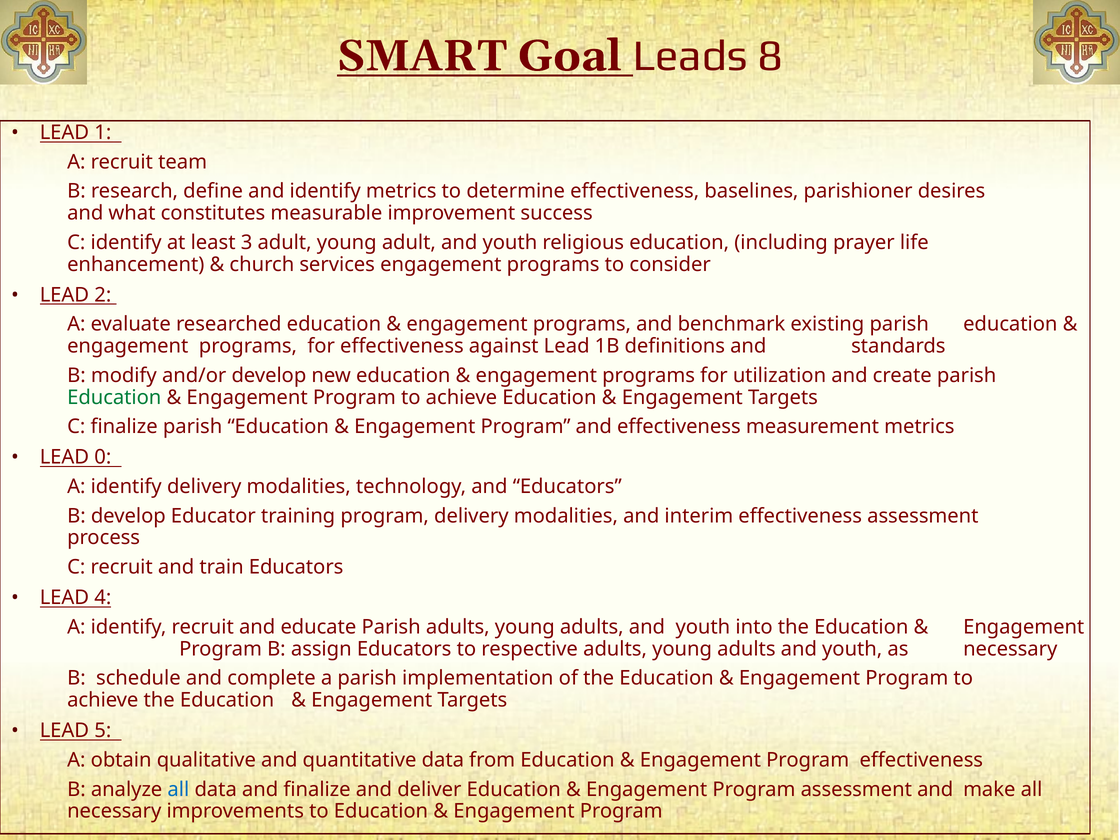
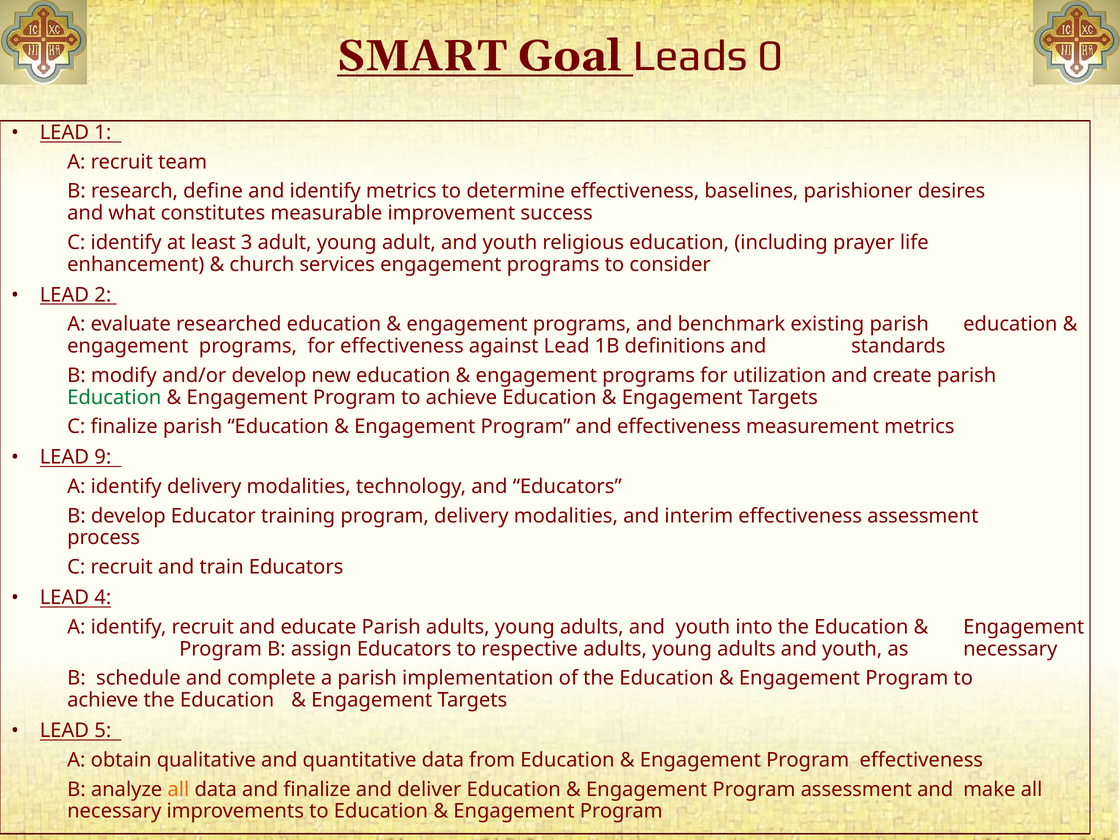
8: 8 -> 0 (770, 56)
0: 0 -> 9 (103, 457)
all colour: blue -> orange (178, 789)
